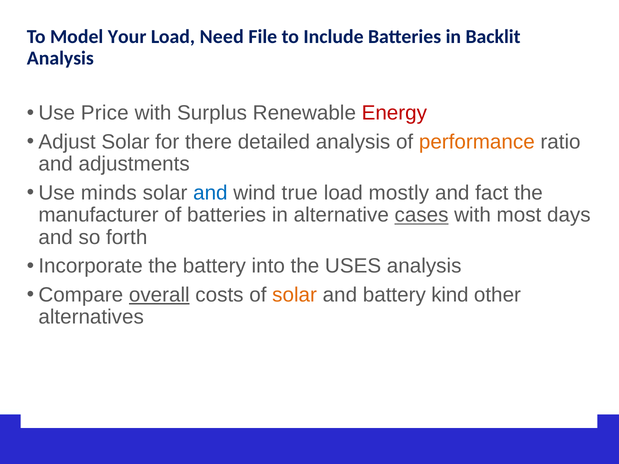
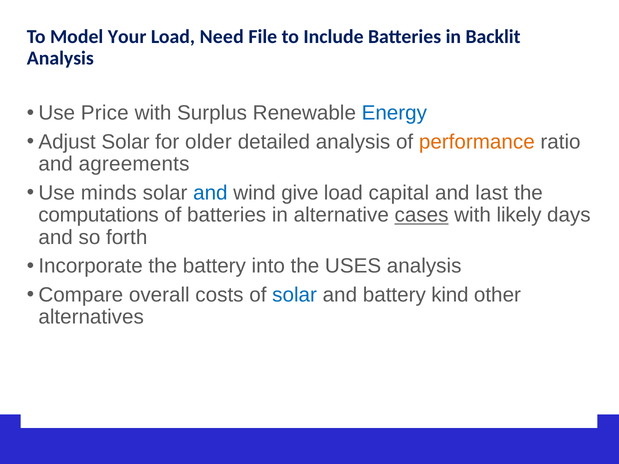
Energy colour: red -> blue (394, 113)
there: there -> older (208, 142)
adjustments: adjustments -> agreements (134, 164)
true: true -> give (300, 193)
mostly: mostly -> capital (399, 193)
fact: fact -> last (492, 193)
manufacturer: manufacturer -> computations (99, 215)
most: most -> likely (519, 215)
overall underline: present -> none (159, 295)
solar colour: orange -> blue (295, 295)
